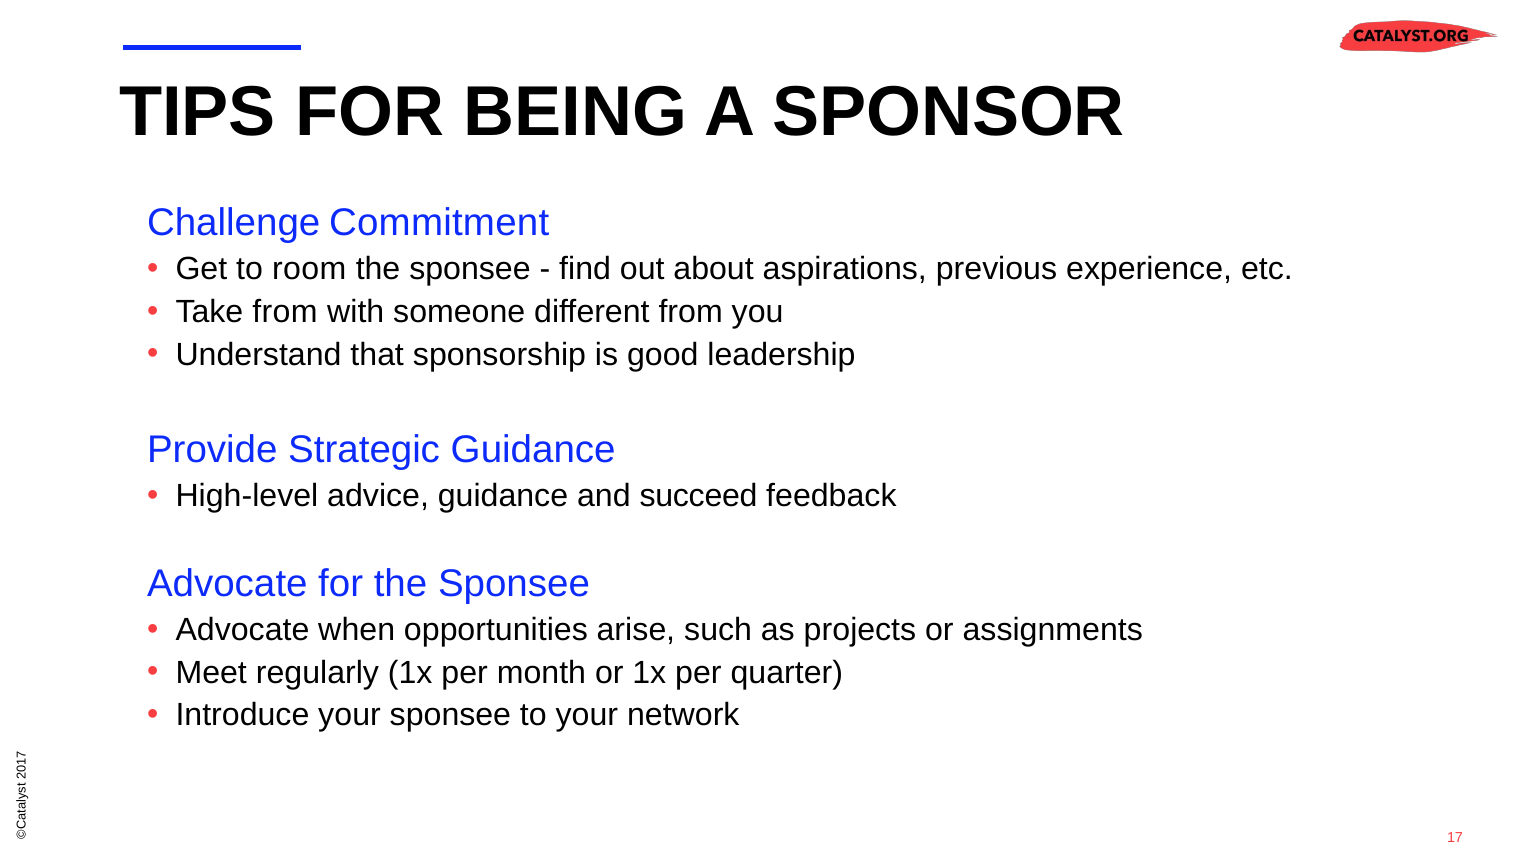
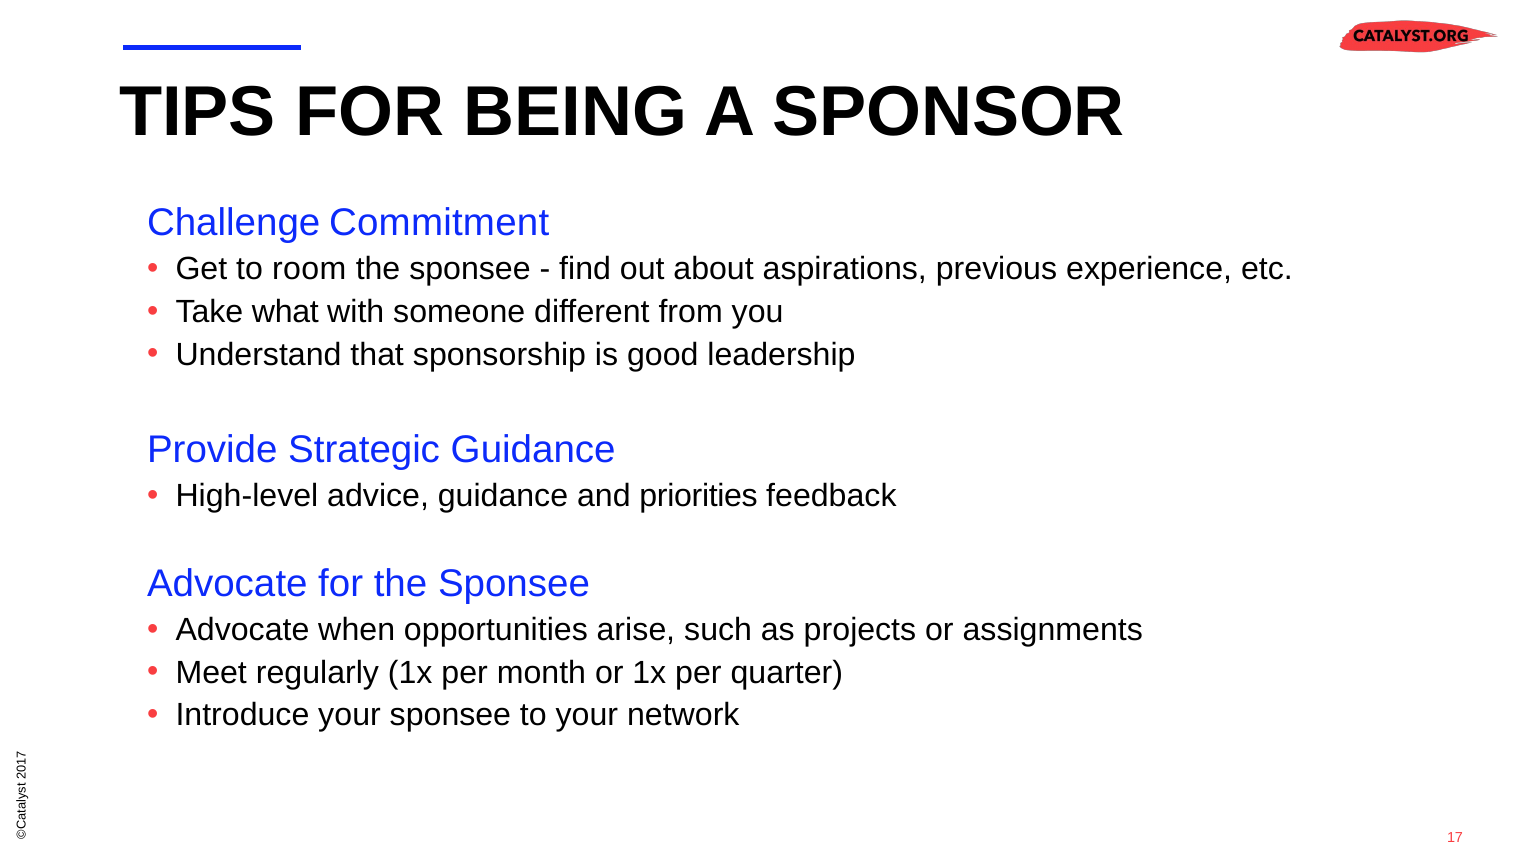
Take from: from -> what (285, 312)
succeed: succeed -> priorities (699, 496)
